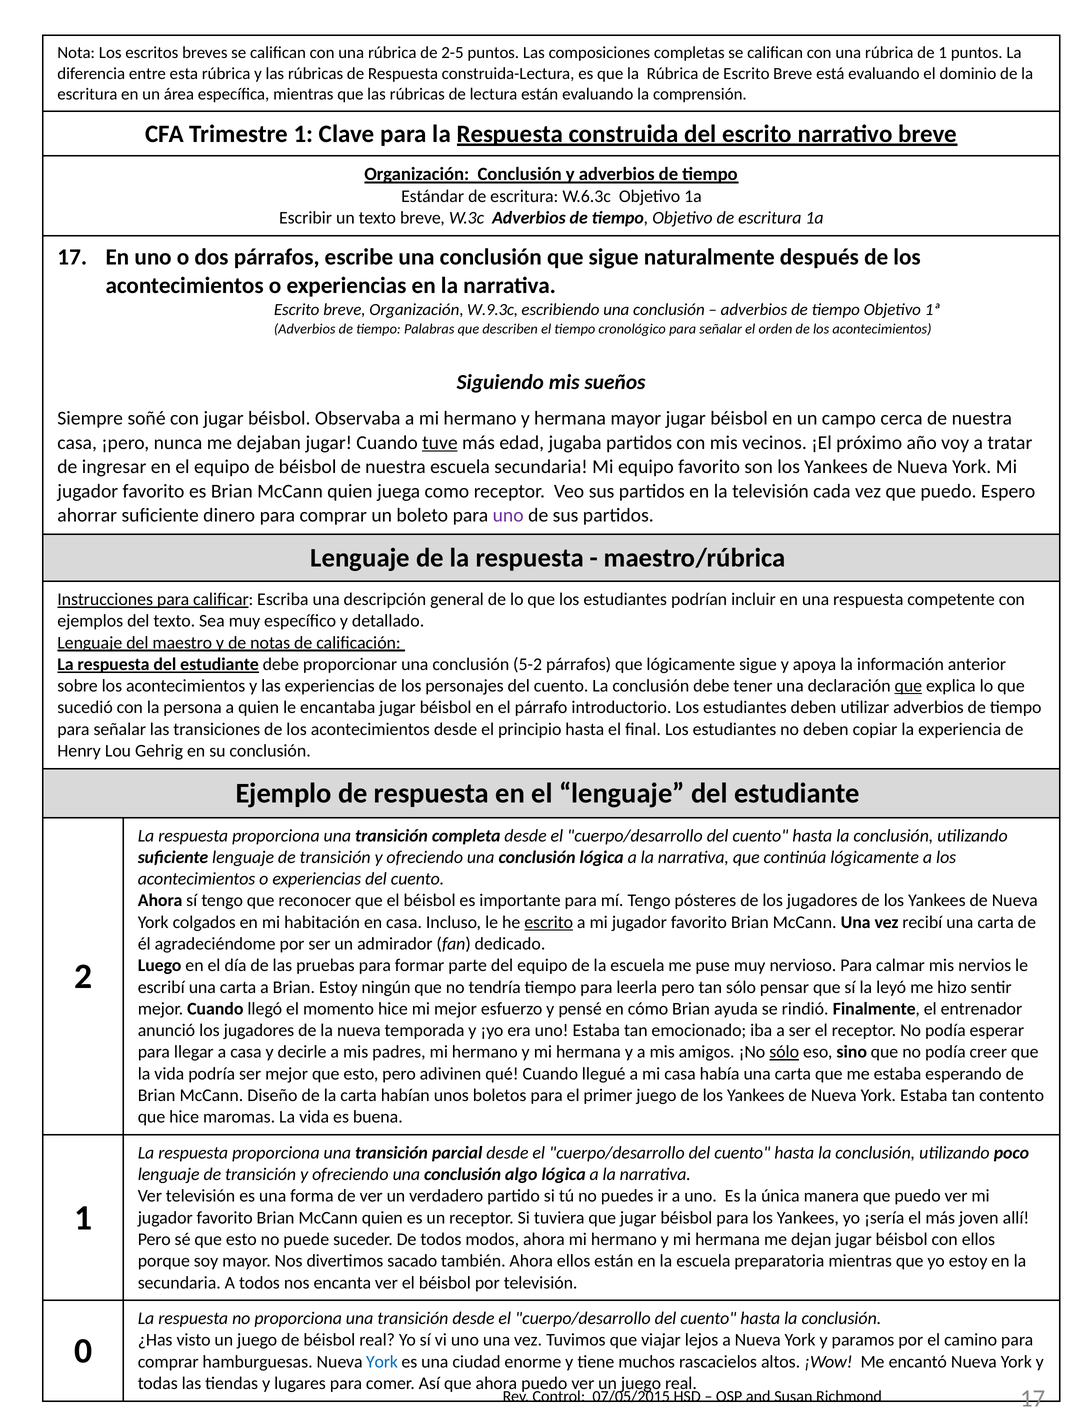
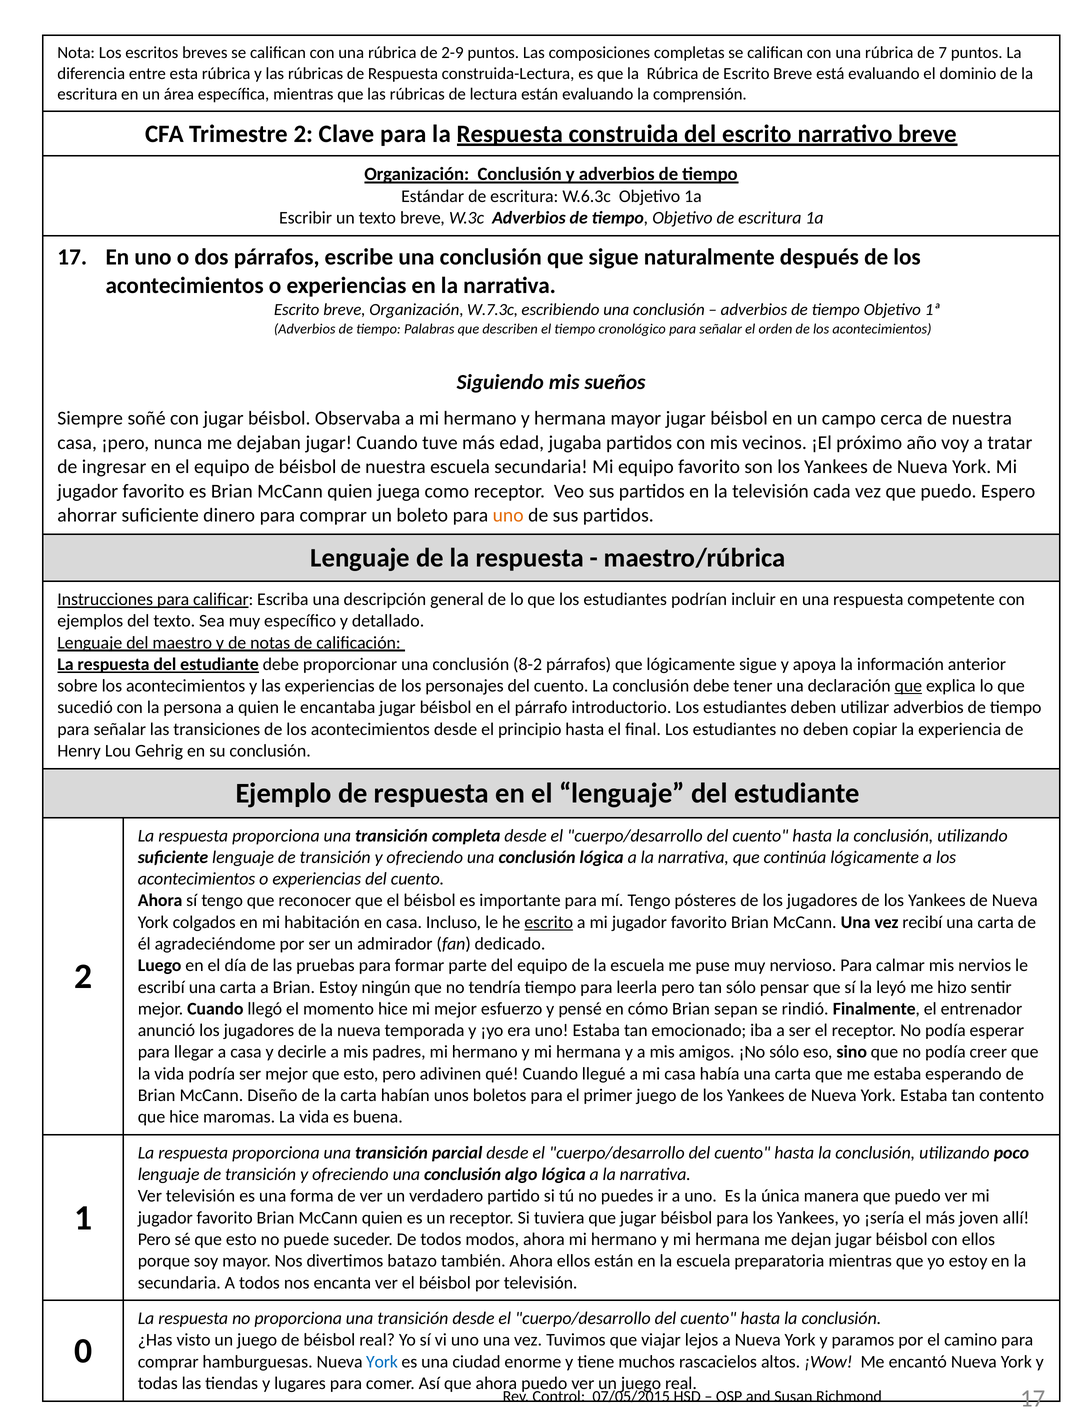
2-5: 2-5 -> 2-9 (452, 53)
de 1: 1 -> 7 (943, 53)
Trimestre 1: 1 -> 2 (303, 134)
W.9.3c: W.9.3c -> W.7.3c (493, 310)
tuve underline: present -> none (440, 443)
uno colour: purple -> orange (508, 515)
5-2: 5-2 -> 8-2 (528, 664)
ayuda: ayuda -> sepan (736, 1009)
sólo underline: present -> none (784, 1052)
sacado: sacado -> batazo (412, 1261)
